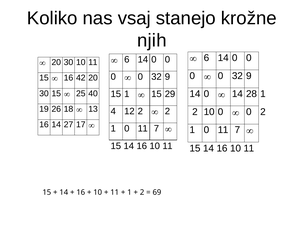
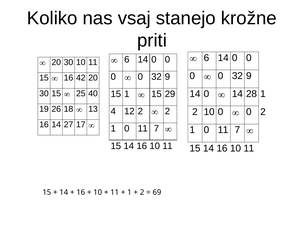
njih: njih -> priti (152, 41)
